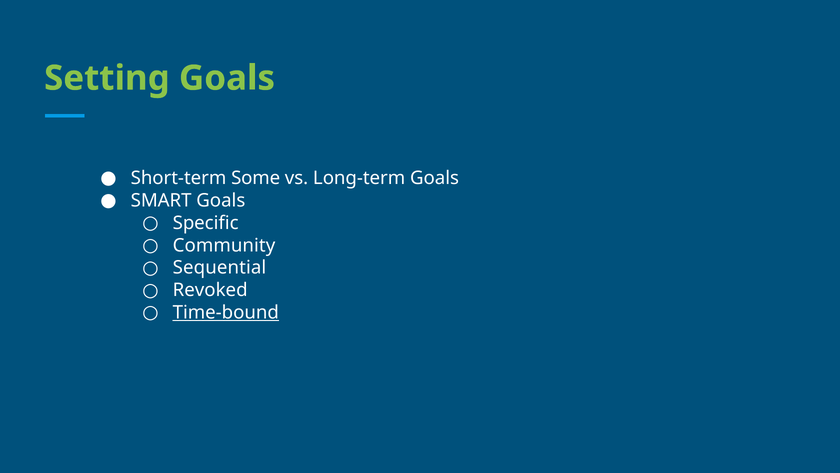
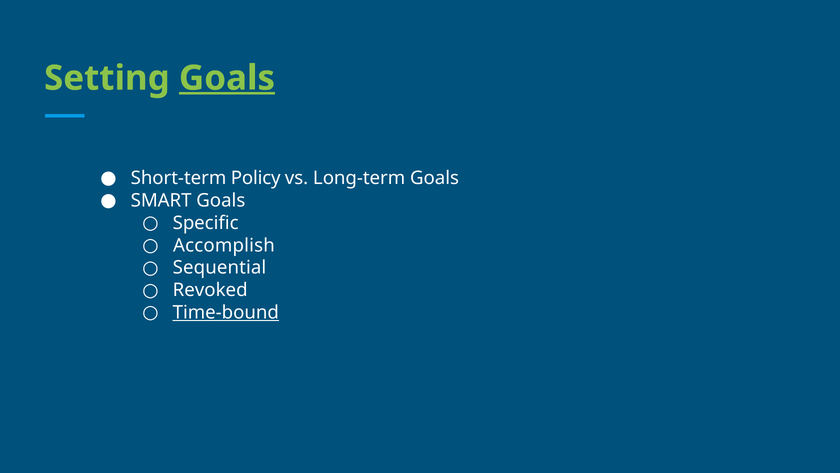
Goals underline: none -> present (227, 78)
Some: Some -> Policy (256, 178)
Community: Community -> Accomplish (224, 245)
